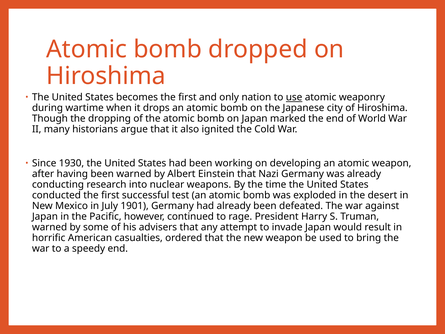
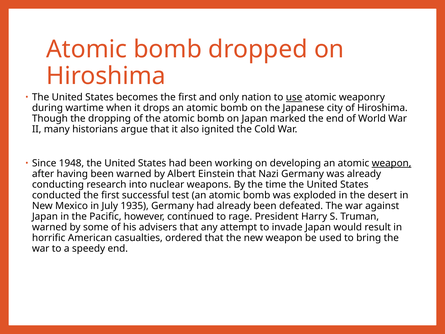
1930: 1930 -> 1948 (71, 163)
weapon underline: none -> present (392, 163)
1901: 1901 -> 1935 (135, 206)
